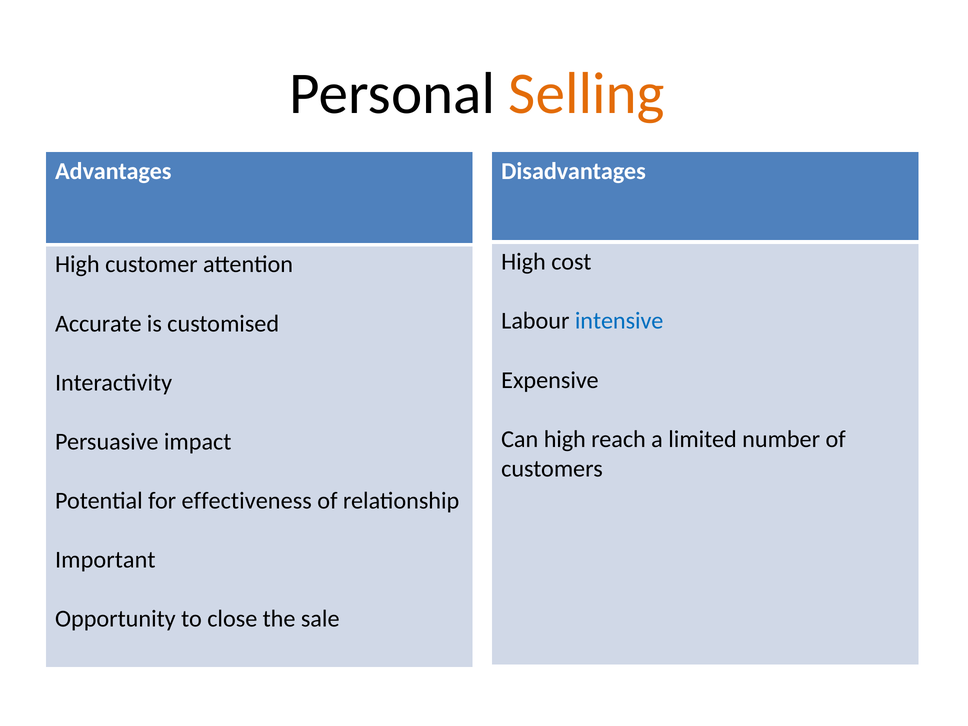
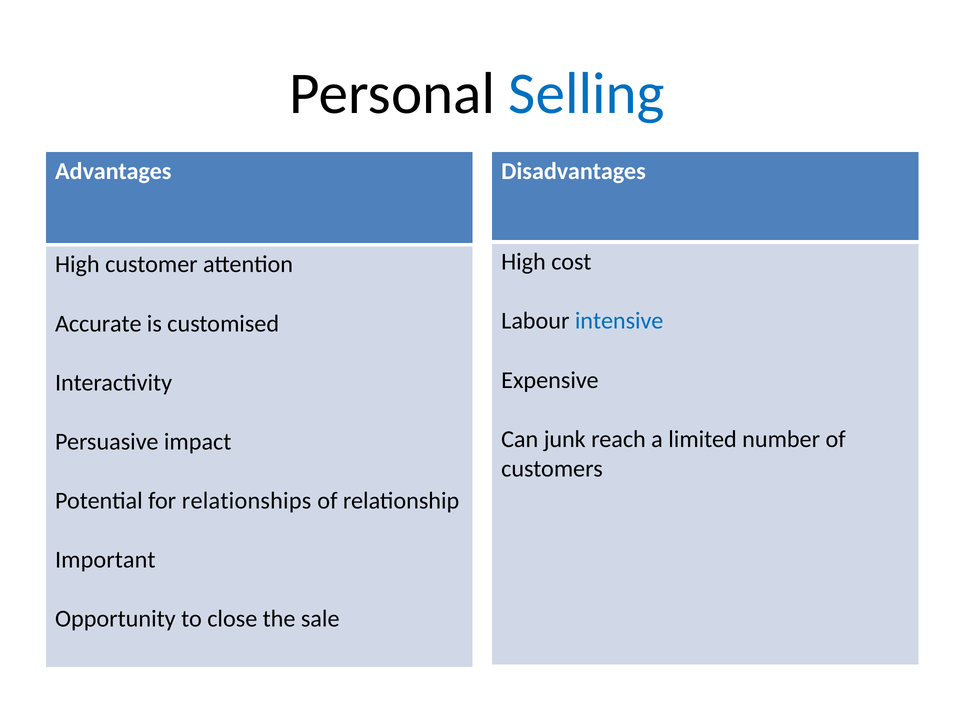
Selling colour: orange -> blue (586, 94)
Can high: high -> junk (565, 439)
effectiveness: effectiveness -> relationships (247, 501)
